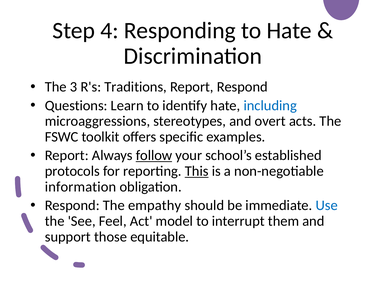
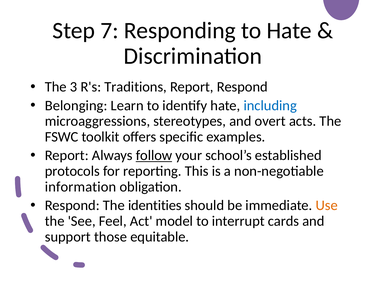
4: 4 -> 7 (110, 30)
Questions: Questions -> Belonging (76, 105)
This underline: present -> none (197, 171)
empathy: empathy -> identities (155, 205)
Use colour: blue -> orange (327, 205)
them: them -> cards (284, 221)
